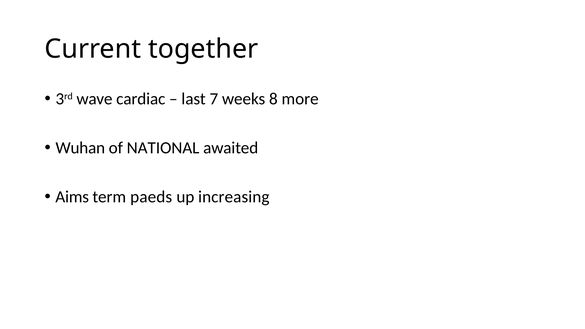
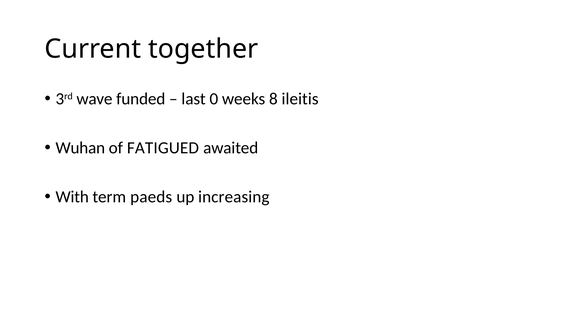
cardiac: cardiac -> funded (141, 99)
7: 7 -> 0 (214, 99)
more: more -> ileitis (300, 99)
NATIONAL: NATIONAL -> FATIGUED (163, 148)
Aims: Aims -> With (72, 197)
